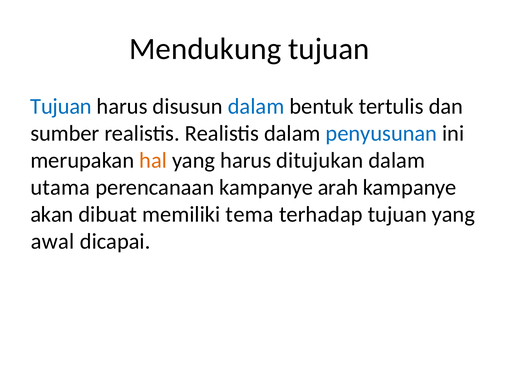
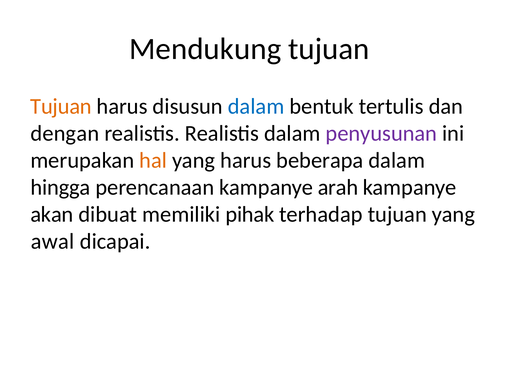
Tujuan colour: blue -> orange (61, 106)
sumber: sumber -> dengan (65, 133)
penyusunan colour: blue -> purple (381, 133)
ditujukan: ditujukan -> beberapa (320, 160)
utama: utama -> hingga (60, 187)
tema: tema -> pihak (250, 214)
